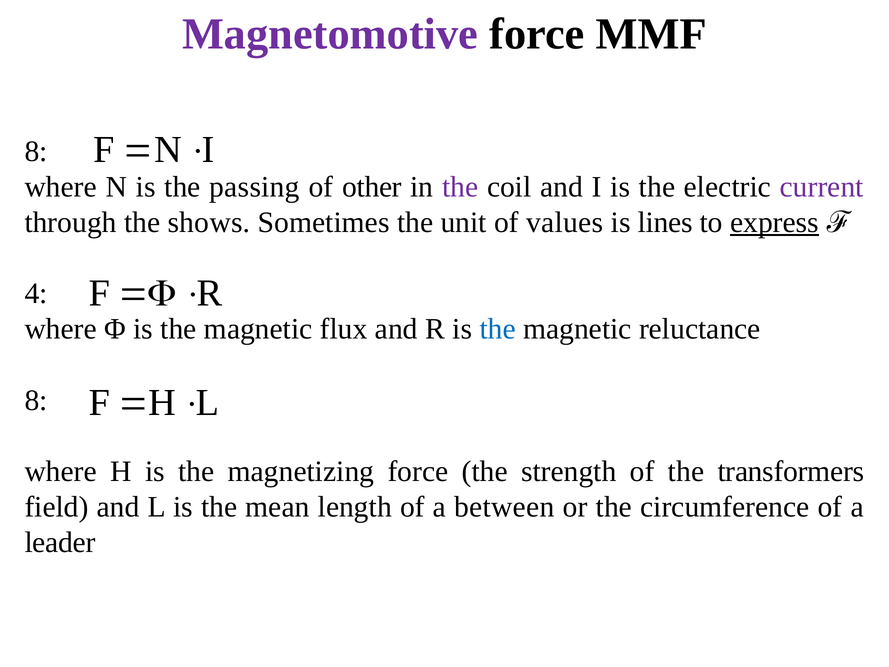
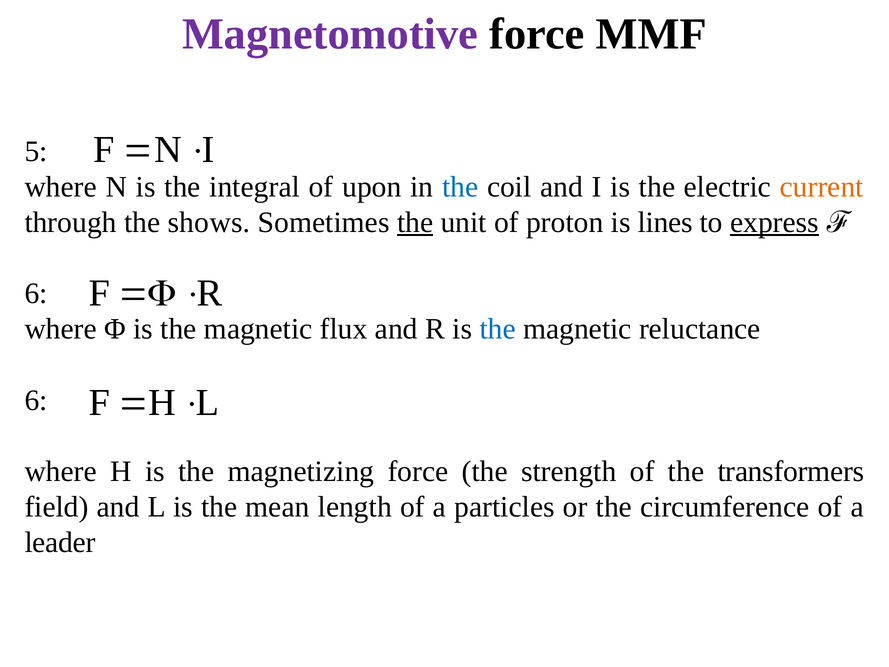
8: 8 -> 5 (36, 151)
passing: passing -> integral (255, 187)
other: other -> upon (372, 187)
the colour: purple -> blue (460, 187)
current colour: purple -> orange (822, 187)
the underline: none -> present (415, 222)
values: values -> proton (565, 222)
4: 4 -> 6 (36, 293)
8: 8 -> 6 (36, 400)
between: between -> particles (505, 507)
